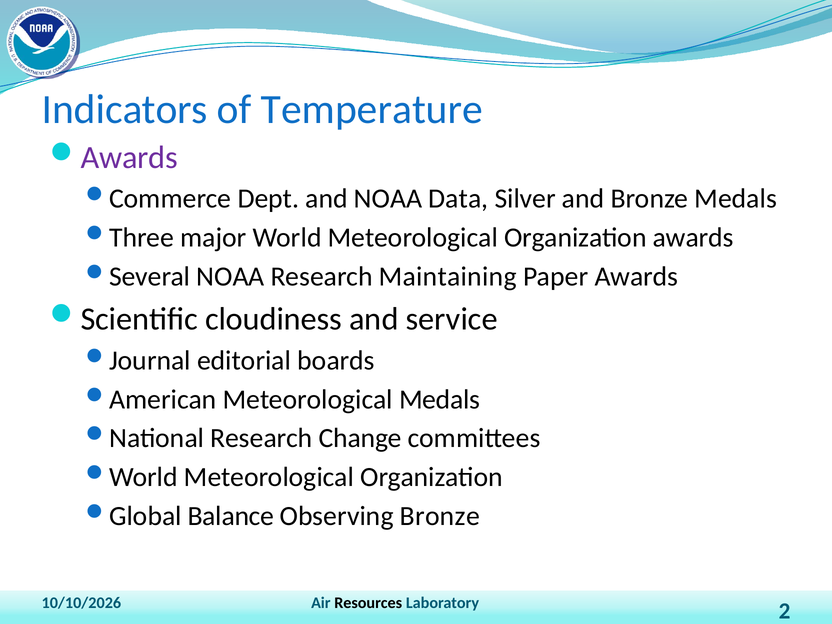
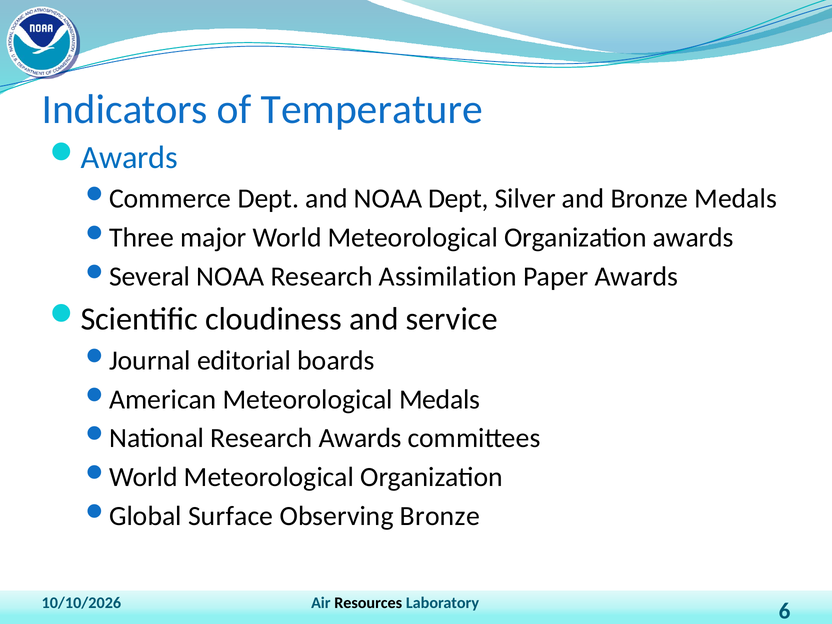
Awards colour: purple -> blue (129, 158)
NOAA Data: Data -> Dept (458, 199)
Maintaining: Maintaining -> Assimilation (448, 276)
Research Change: Change -> Awards (360, 438)
Balance: Balance -> Surface (231, 516)
2: 2 -> 6 (785, 611)
